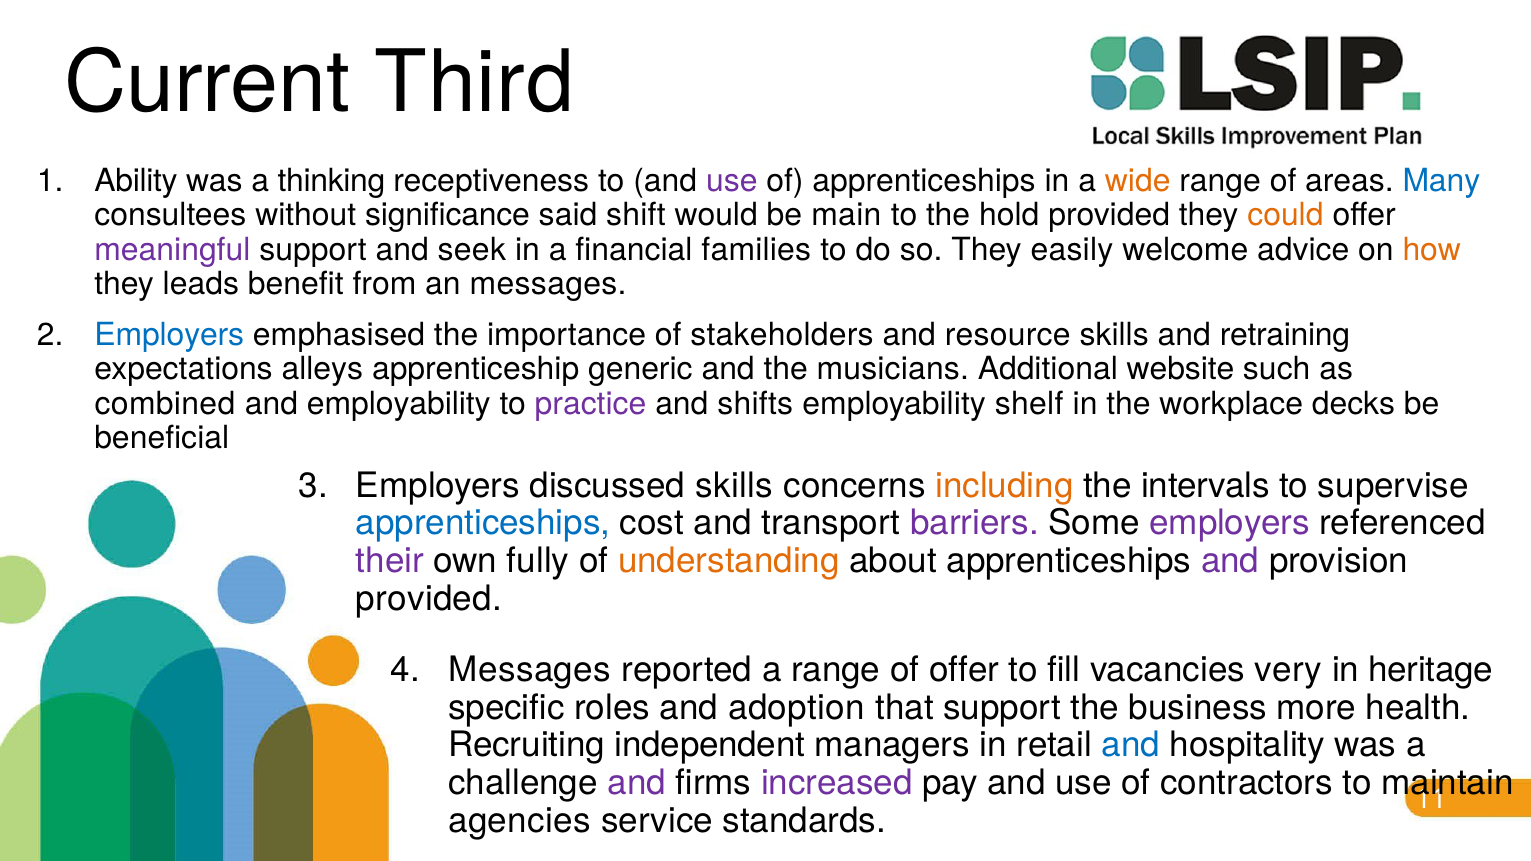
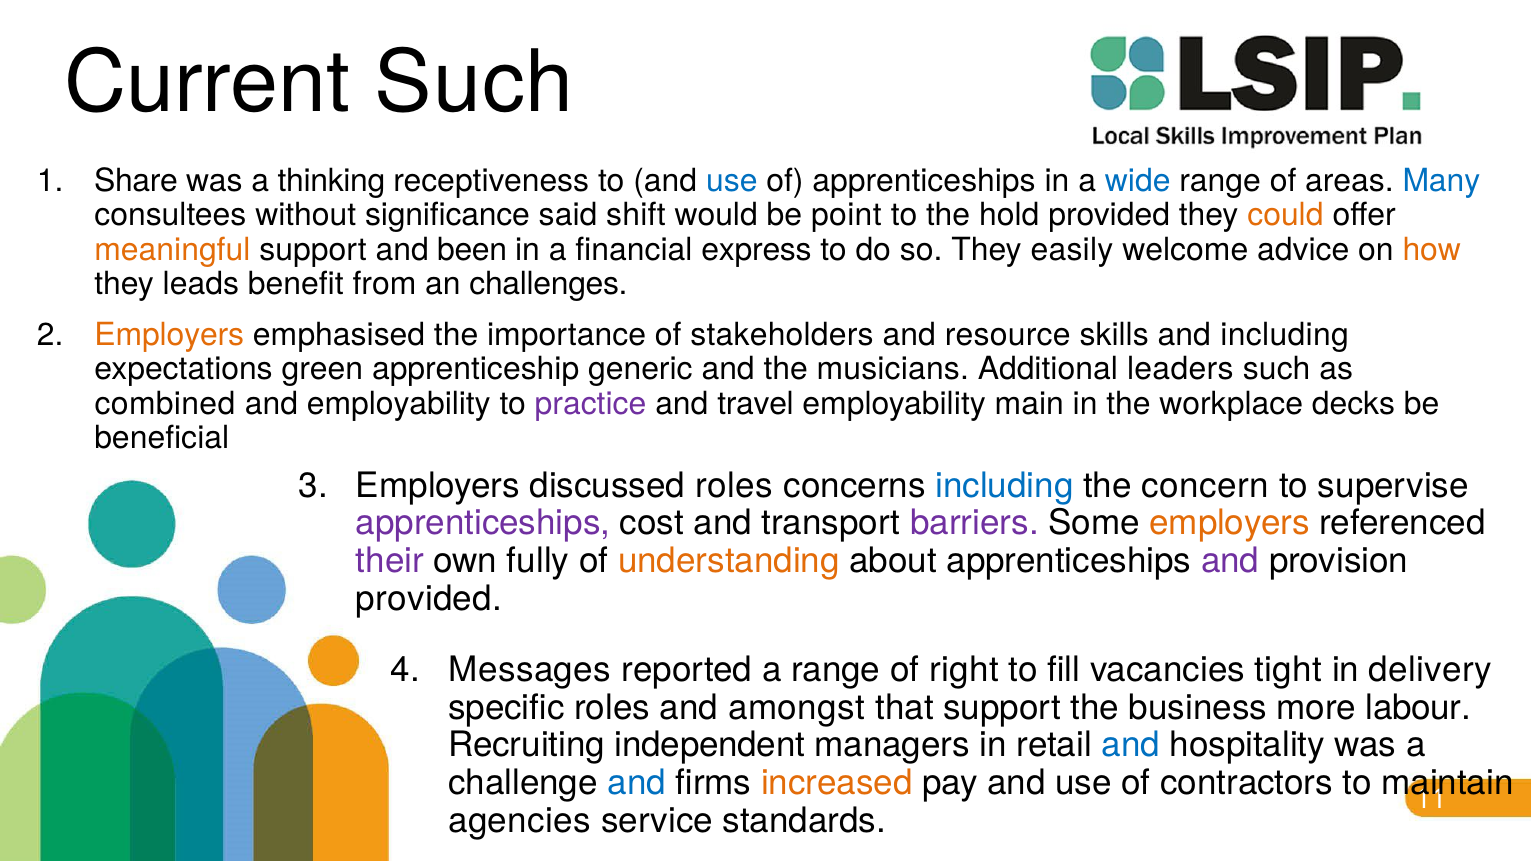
Current Third: Third -> Such (474, 83)
Ability: Ability -> Share (136, 181)
use colour: purple -> blue (732, 181)
wide colour: orange -> blue (1138, 181)
main: main -> point (846, 215)
meaningful colour: purple -> orange (172, 250)
seek: seek -> been (472, 250)
families: families -> express (757, 250)
an messages: messages -> challenges (548, 284)
Employers colour: blue -> orange (169, 335)
and retraining: retraining -> including (1285, 335)
alleys: alleys -> green (322, 369)
website: website -> leaders (1180, 369)
shifts: shifts -> travel (756, 404)
shelf: shelf -> main (1029, 404)
discussed skills: skills -> roles (734, 486)
including colour: orange -> blue (1005, 486)
intervals: intervals -> concern (1205, 486)
apprenticeships colour: blue -> purple (483, 524)
employers colour: purple -> orange (1230, 524)
of offer: offer -> right (964, 670)
very: very -> tight (1288, 670)
heritage: heritage -> delivery (1430, 670)
adoption: adoption -> amongst (797, 708)
health: health -> labour (1418, 708)
and colour: purple -> blue (637, 783)
increased colour: purple -> orange (837, 783)
